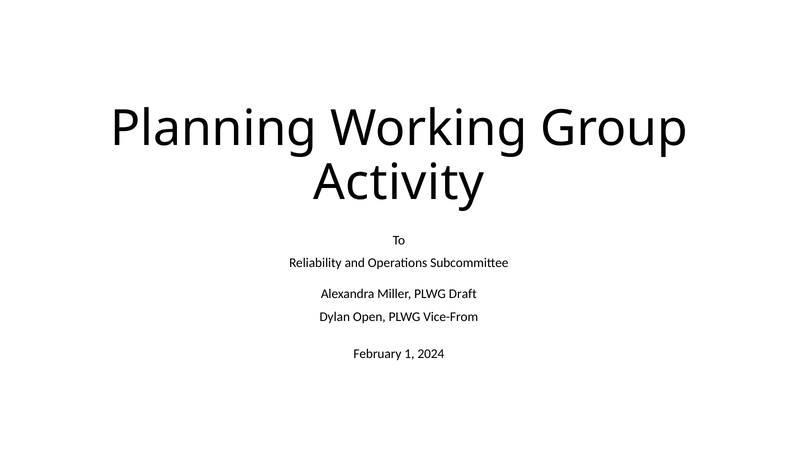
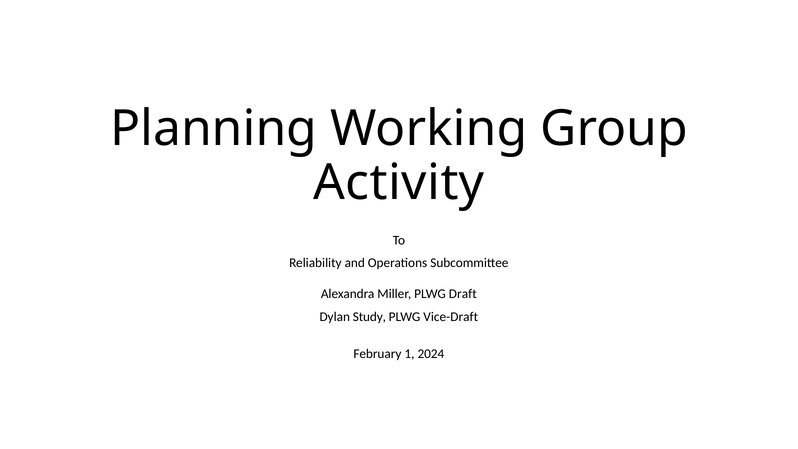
Open: Open -> Study (369, 317)
Vice-From: Vice-From -> Vice-Draft (451, 317)
